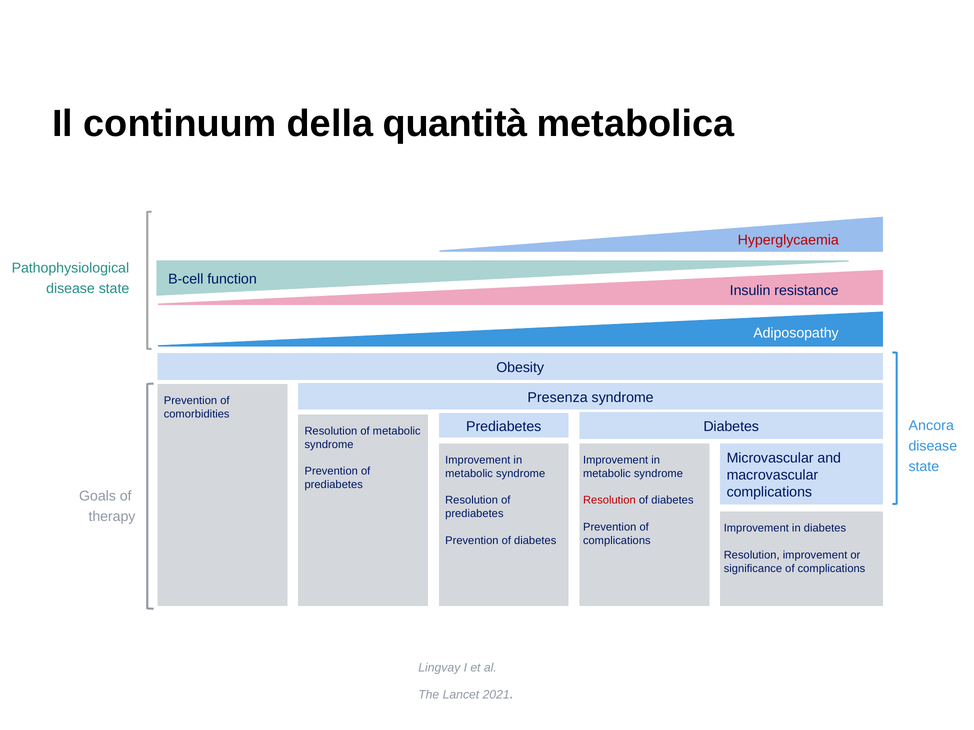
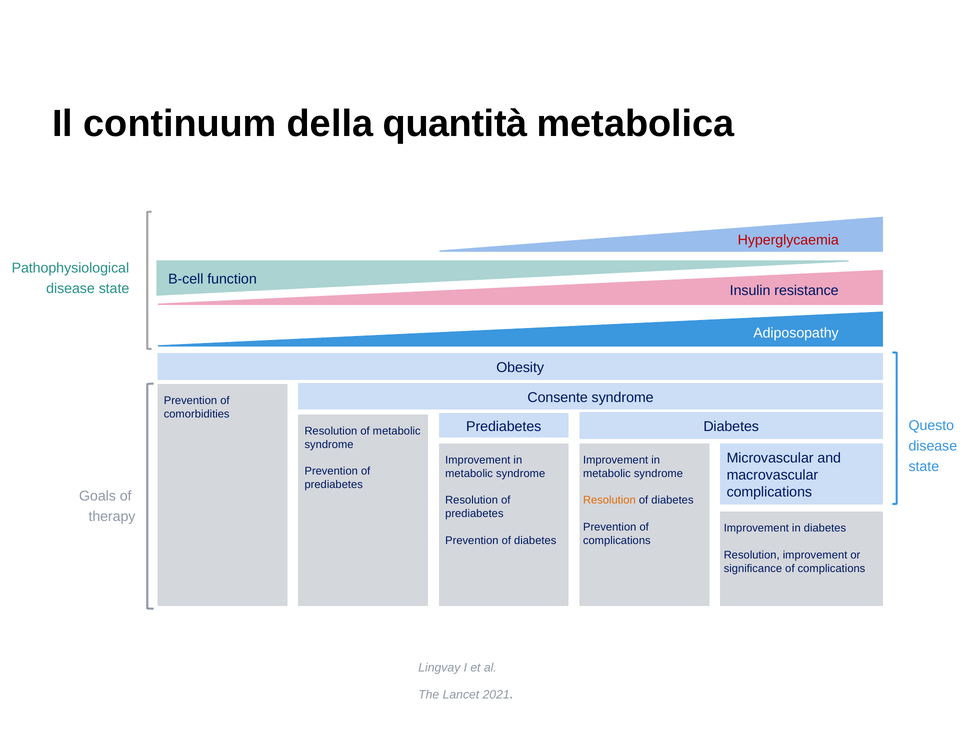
Presenza: Presenza -> Consente (558, 398)
Ancora: Ancora -> Questo (931, 426)
Resolution colour: red -> orange (609, 501)
